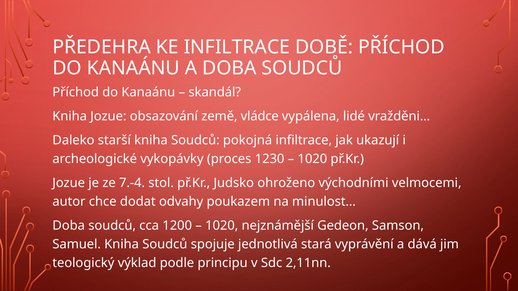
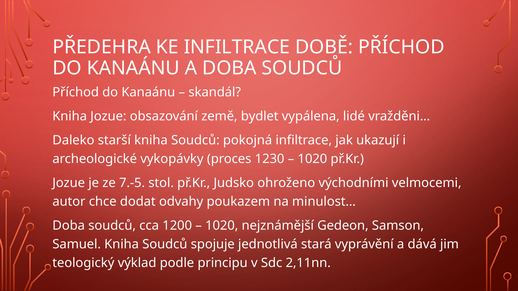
vládce: vládce -> bydlet (260, 116)
7.-4: 7.-4 -> 7.-5 (132, 183)
